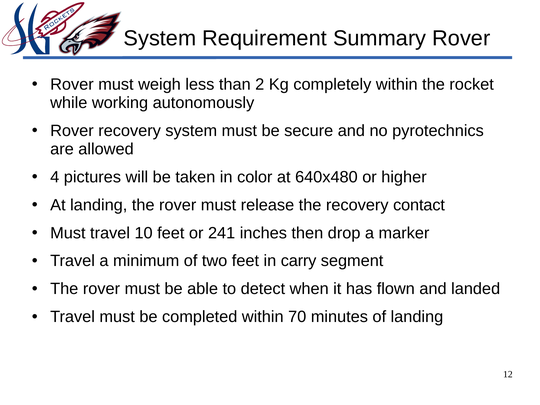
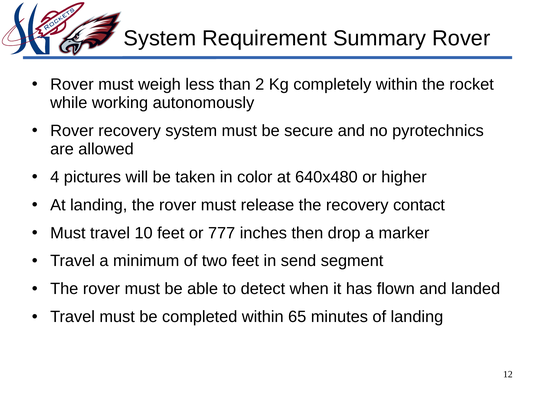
241: 241 -> 777 (222, 233)
carry: carry -> send (299, 261)
70: 70 -> 65 (297, 317)
